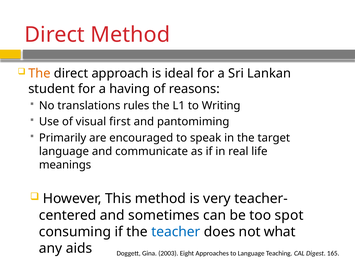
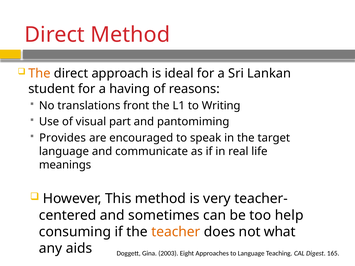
rules: rules -> front (136, 106)
first: first -> part (120, 122)
Primarily: Primarily -> Provides (63, 138)
spot: spot -> help (289, 215)
teacher colour: blue -> orange (176, 232)
